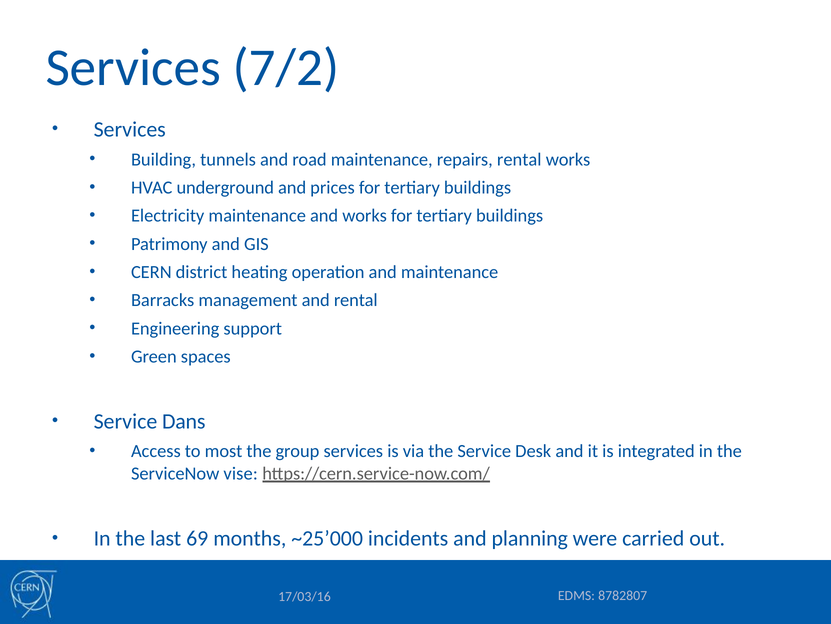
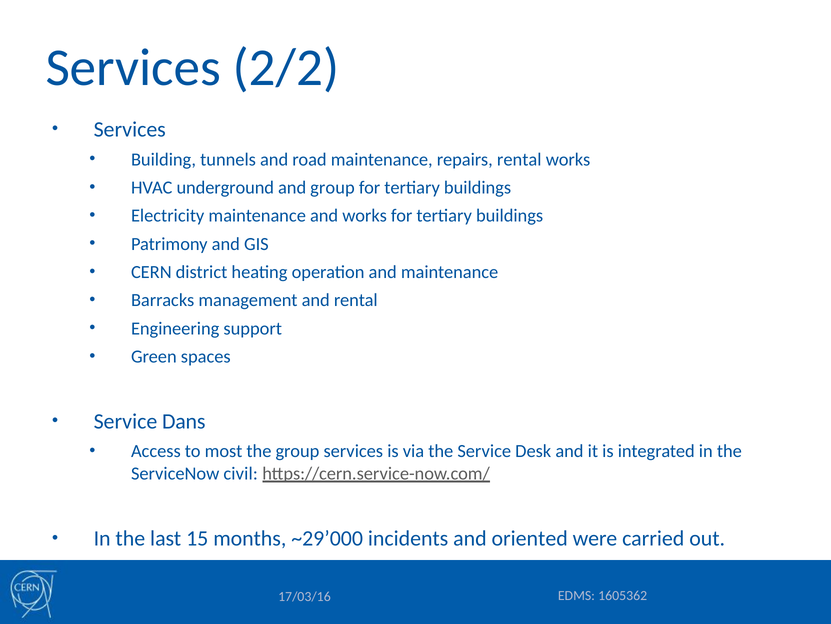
7/2: 7/2 -> 2/2 (286, 68)
and prices: prices -> group (332, 187)
vise: vise -> civil (241, 473)
69: 69 -> 15 (197, 538)
~25’000: ~25’000 -> ~29’000 (327, 538)
planning: planning -> oriented (530, 538)
8782807: 8782807 -> 1605362 (623, 595)
